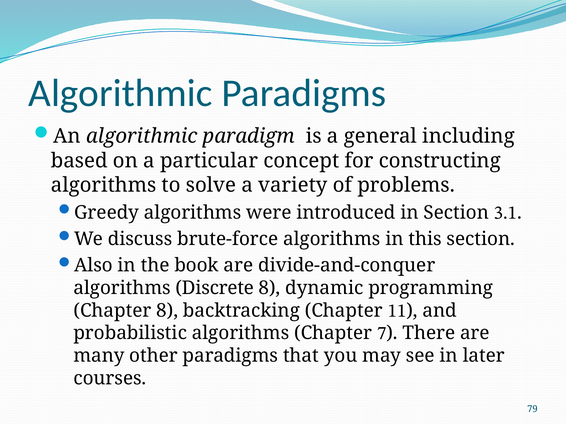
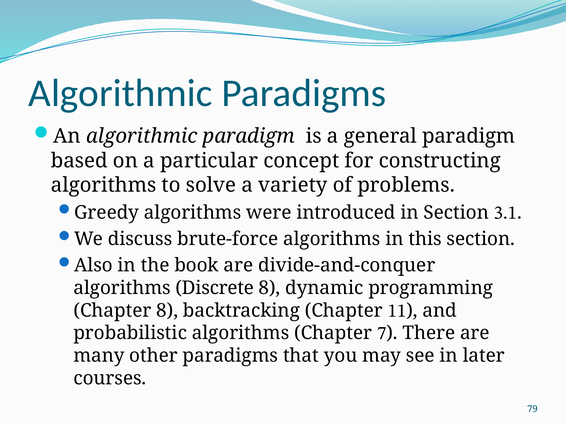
general including: including -> paradigm (469, 136)
